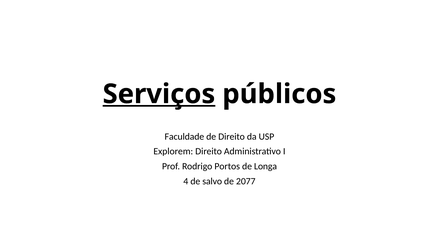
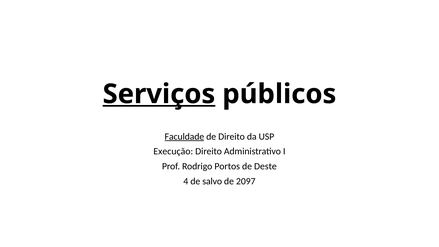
Faculdade underline: none -> present (184, 136)
Explorem: Explorem -> Execução (173, 151)
Longa: Longa -> Deste (265, 166)
2077: 2077 -> 2097 (246, 181)
